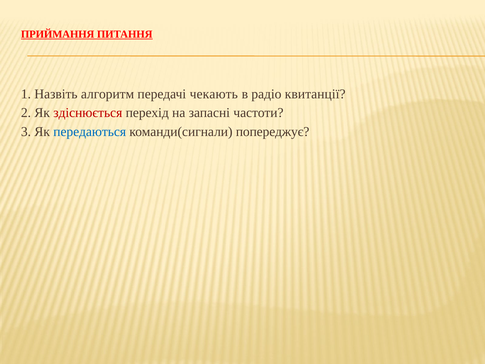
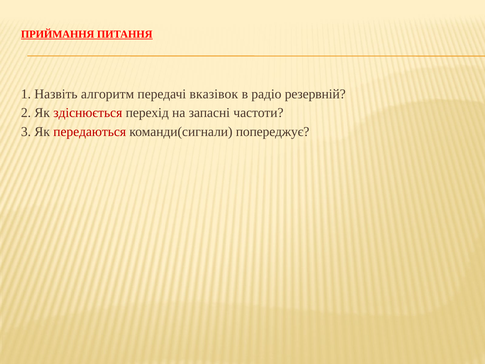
чекають: чекають -> вказівок (214, 94)
квитанції: квитанції -> резервній (315, 94)
передаються colour: blue -> red (90, 132)
